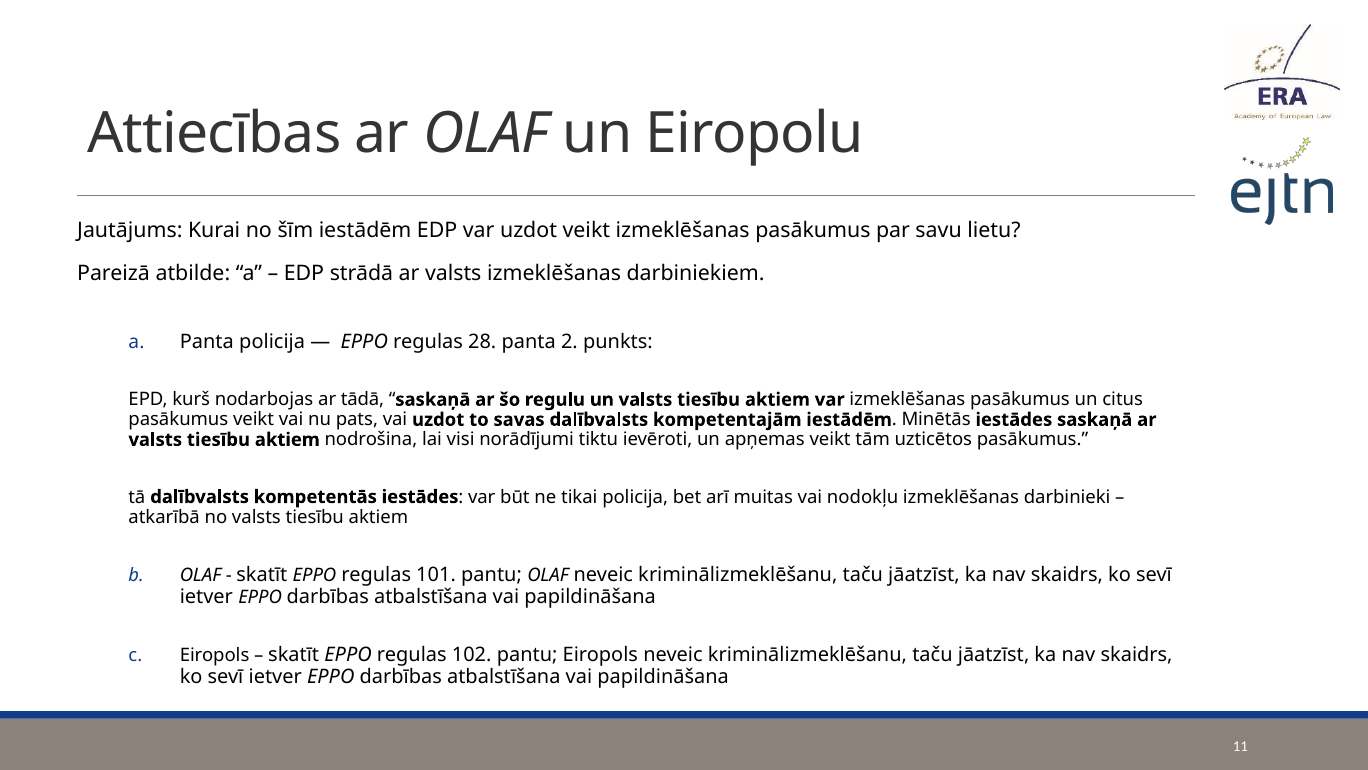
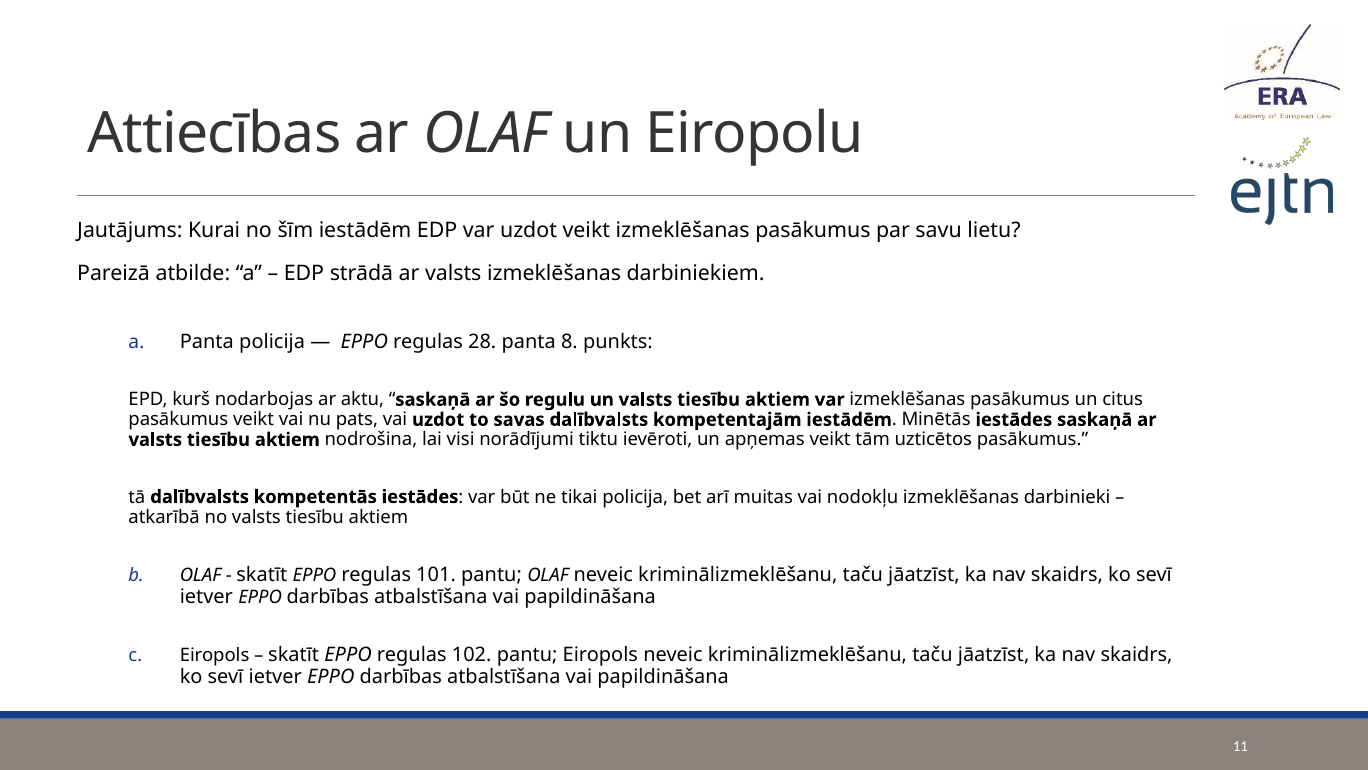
2: 2 -> 8 (569, 341)
tādā: tādā -> aktu (362, 399)
